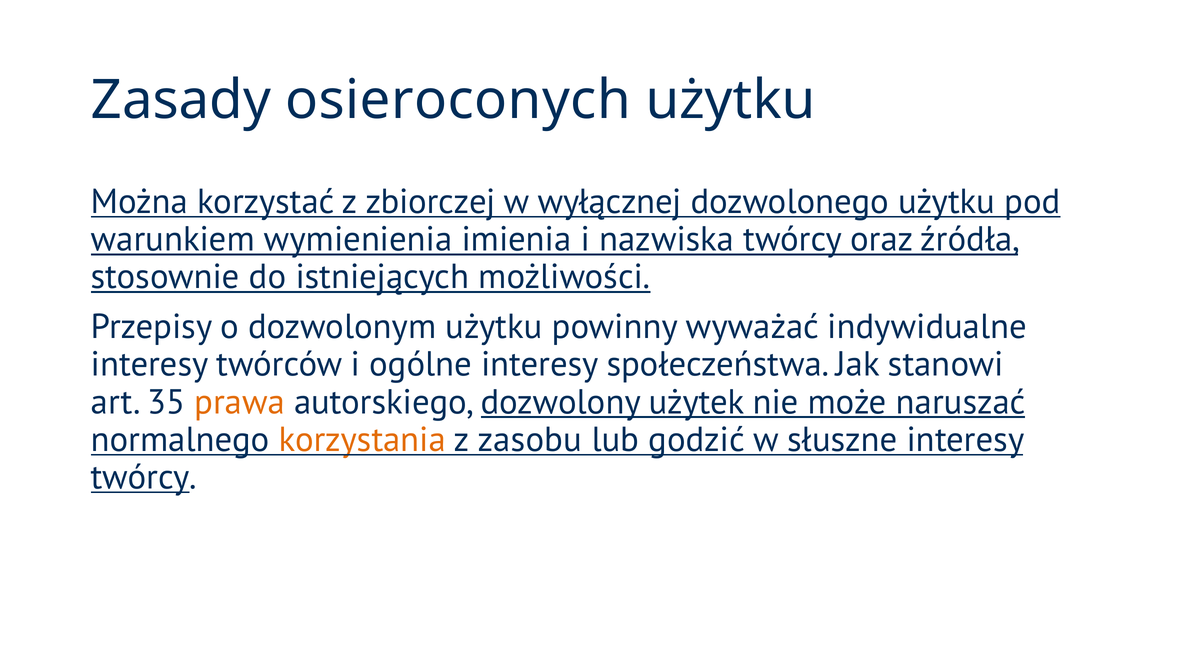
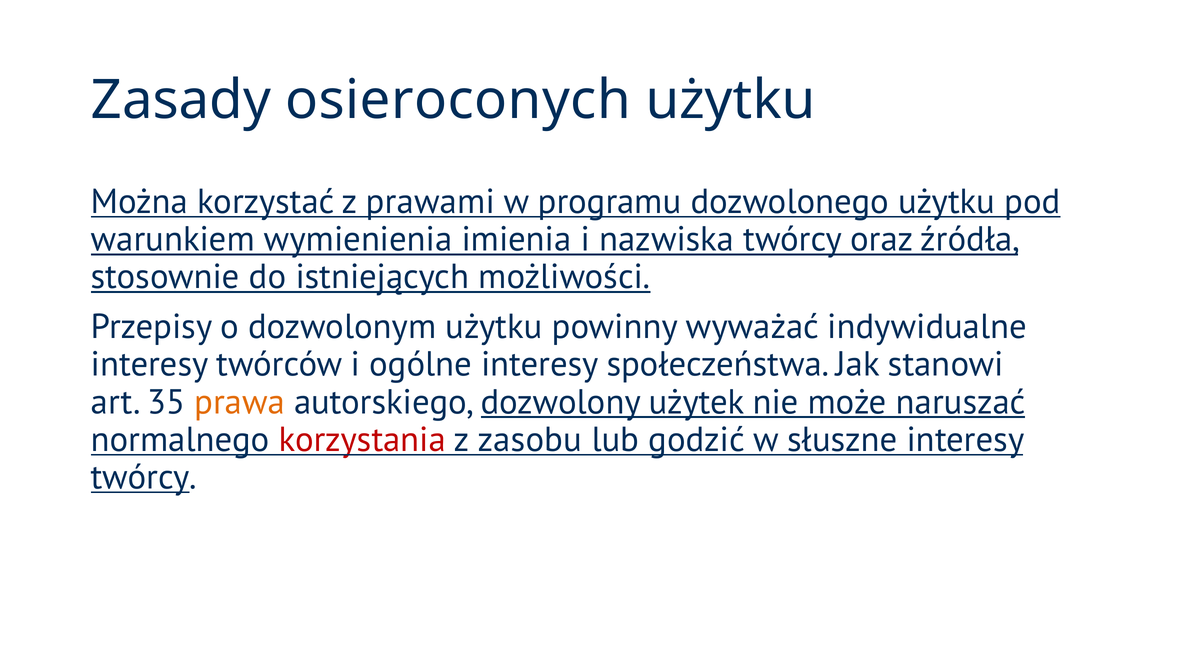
zbiorczej: zbiorczej -> prawami (430, 202)
wyłącznej: wyłącznej -> programu (610, 202)
korzystania colour: orange -> red (362, 439)
